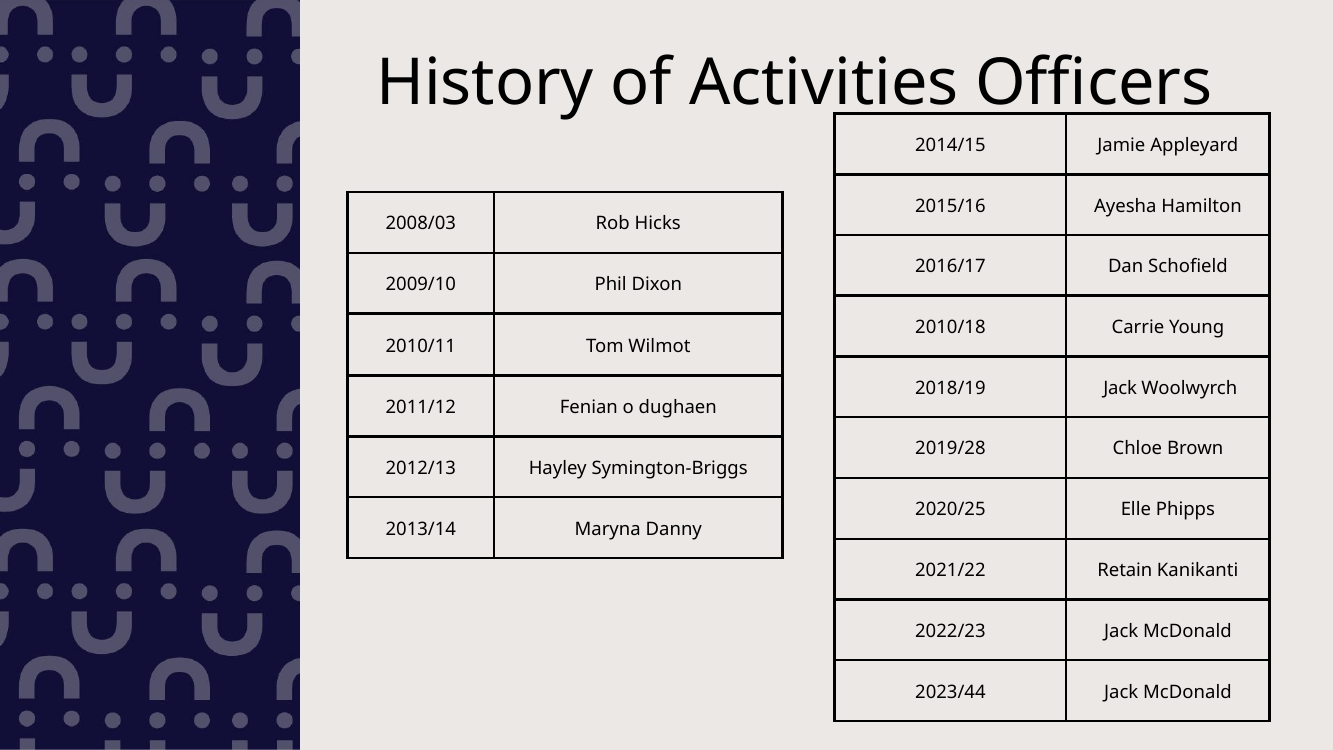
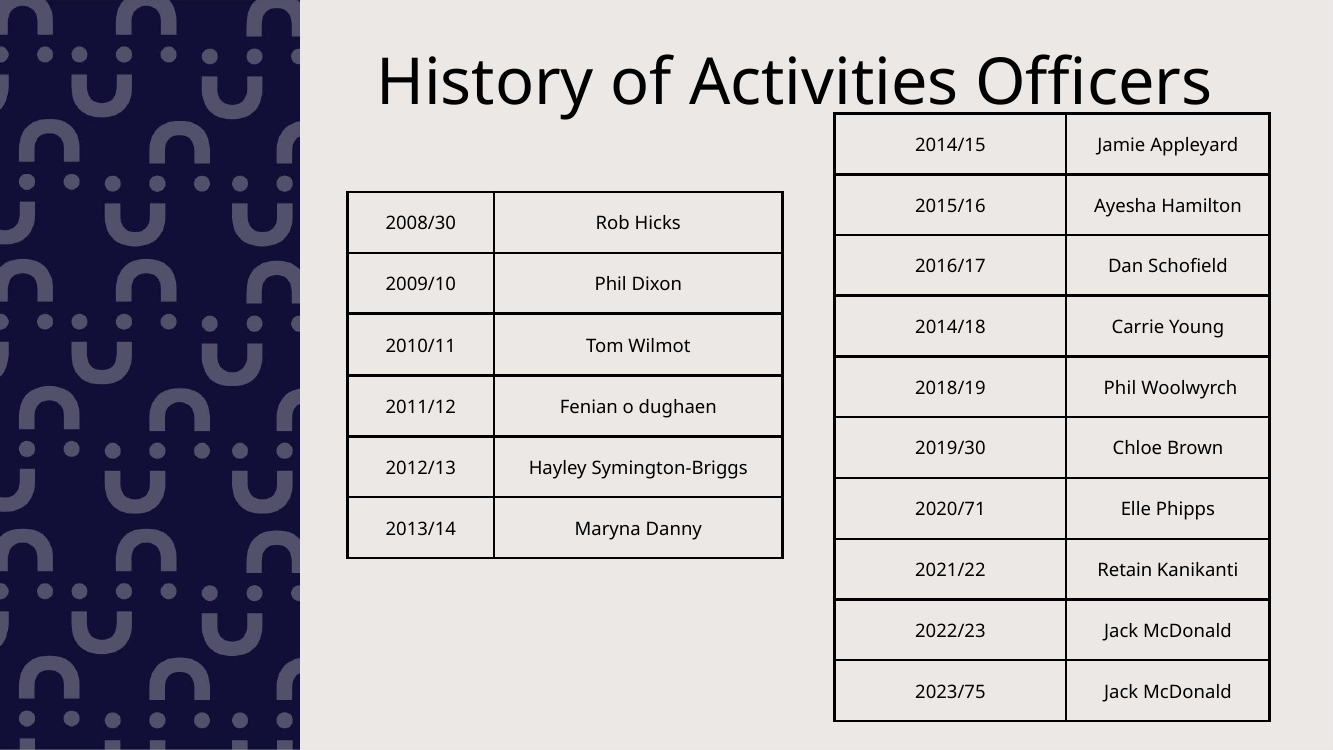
2008/03: 2008/03 -> 2008/30 (421, 224)
2010/18: 2010/18 -> 2014/18 (950, 327)
2018/19 Jack: Jack -> Phil (1120, 388)
2019/28: 2019/28 -> 2019/30 (950, 449)
2020/25: 2020/25 -> 2020/71 (950, 510)
2023/44: 2023/44 -> 2023/75 (950, 692)
